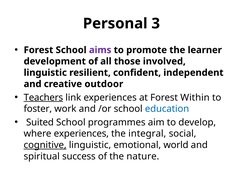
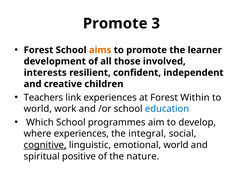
Personal: Personal -> Promote (115, 24)
aims colour: purple -> orange (100, 50)
linguistic: linguistic -> interests (45, 73)
outdoor: outdoor -> children (104, 84)
Teachers underline: present -> none (43, 98)
foster: foster -> world (38, 109)
Suited: Suited -> Which (40, 122)
success: success -> positive (79, 157)
